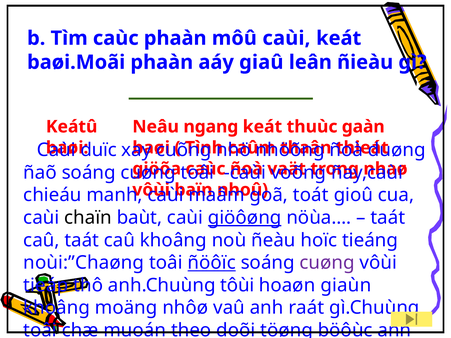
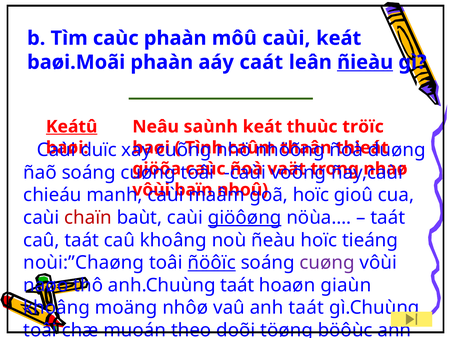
giaû: giaû -> caát (261, 62)
ñieàu underline: none -> present (365, 62)
Keátû underline: none -> present (72, 127)
ngang: ngang -> saùnh (211, 127)
gaàn: gaàn -> tröïc (363, 127)
toát: toát -> hoïc (311, 195)
chaïn colour: black -> red (88, 218)
tieáp: tieáp -> naøo (46, 285)
anh.Chuùng tôùi: tôùi -> taát (237, 285)
anh raát: raát -> taát (306, 308)
